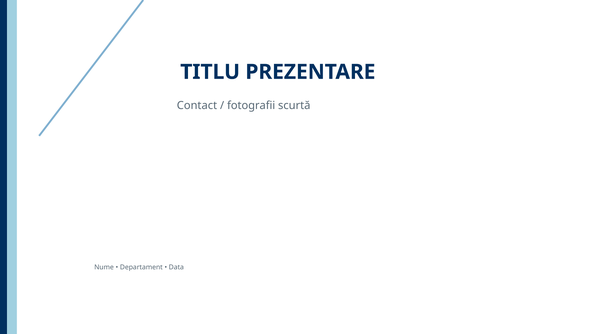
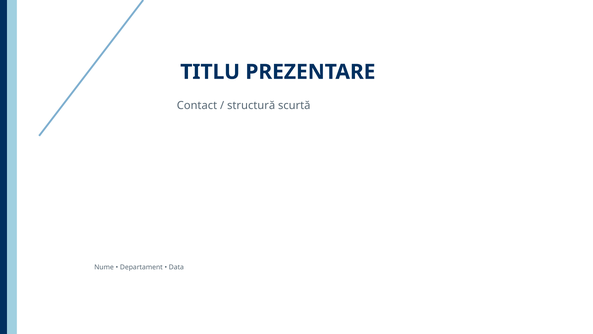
fotografii: fotografii -> structură (251, 105)
